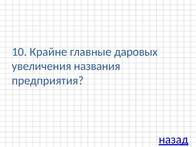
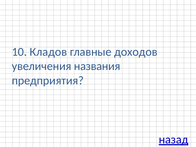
Крайне: Крайне -> Кладов (48, 52)
даровых: даровых -> доходов (136, 52)
